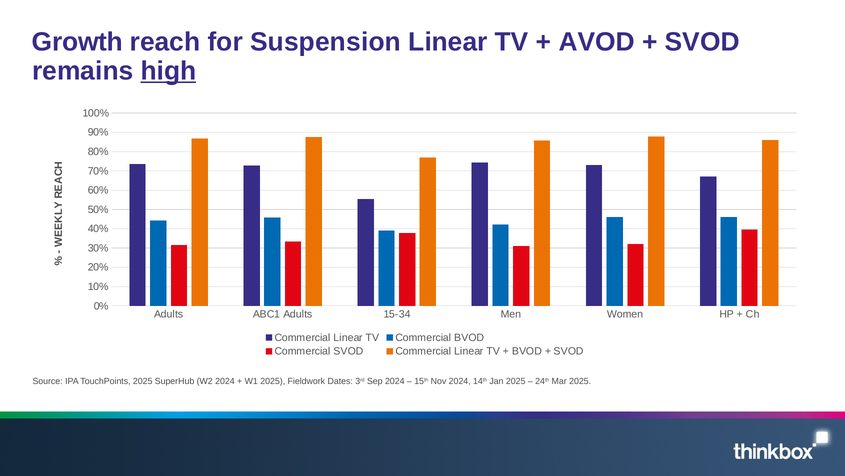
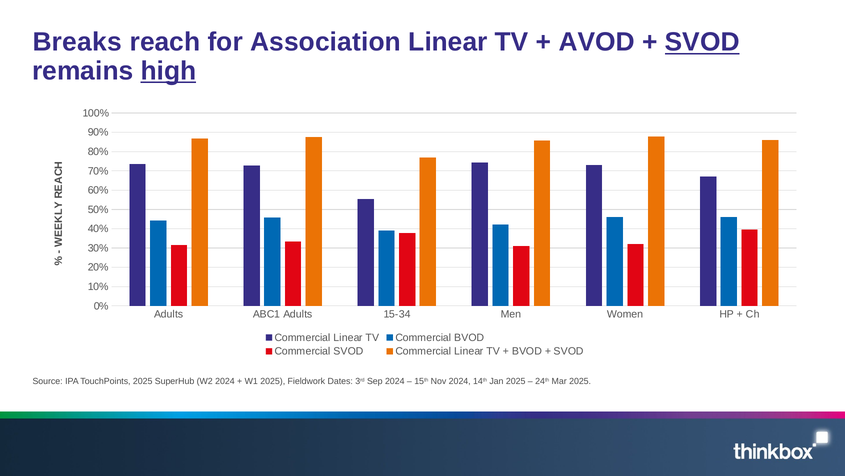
Growth: Growth -> Breaks (77, 42)
Suspension: Suspension -> Association (325, 42)
SVOD underline: none -> present (702, 42)
